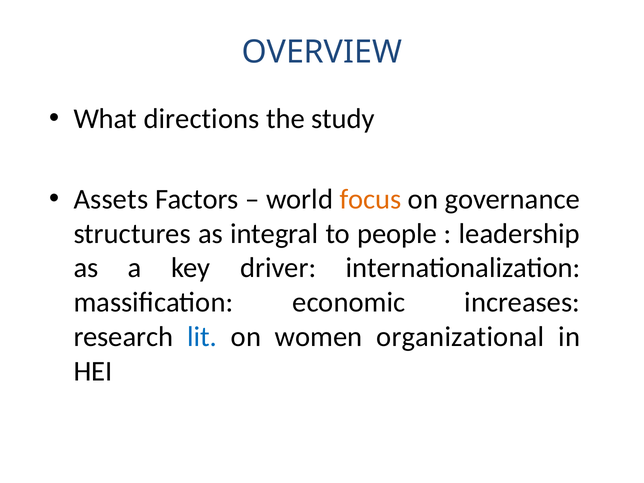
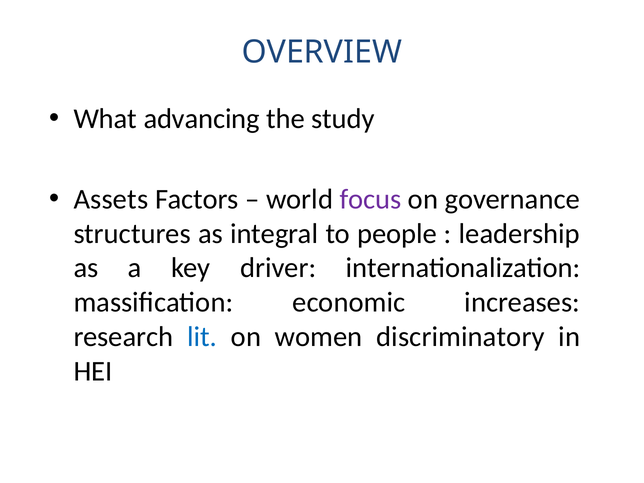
directions: directions -> advancing (202, 119)
focus colour: orange -> purple (371, 199)
organizational: organizational -> discriminatory (460, 337)
